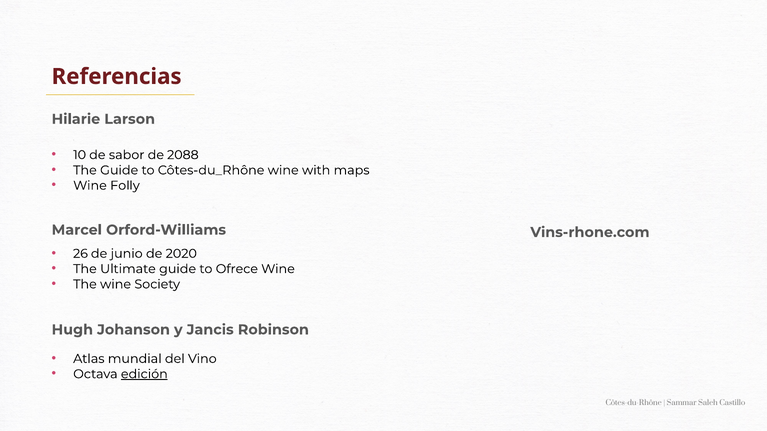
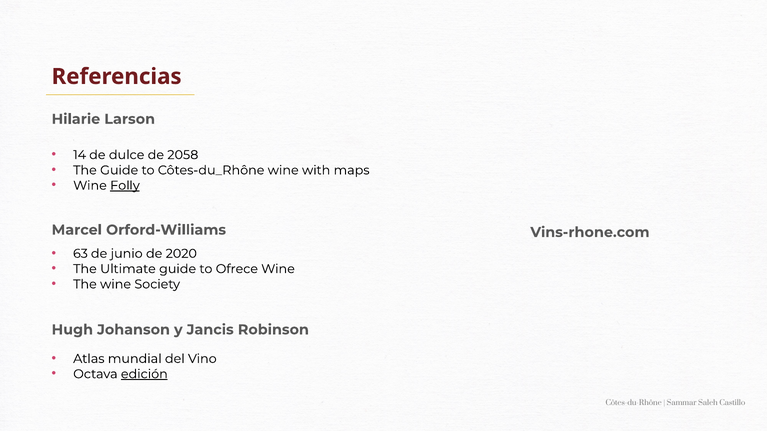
10: 10 -> 14 (80, 155)
sabor: sabor -> dulce (127, 155)
2088: 2088 -> 2058 (183, 155)
Folly underline: none -> present (125, 186)
26: 26 -> 63 (80, 254)
